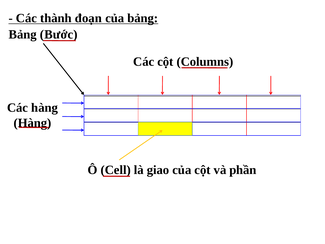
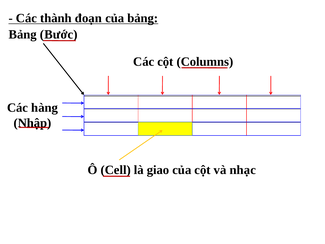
Hàng: Hàng -> Nhập (33, 123)
phần: phần -> nhạc (243, 170)
